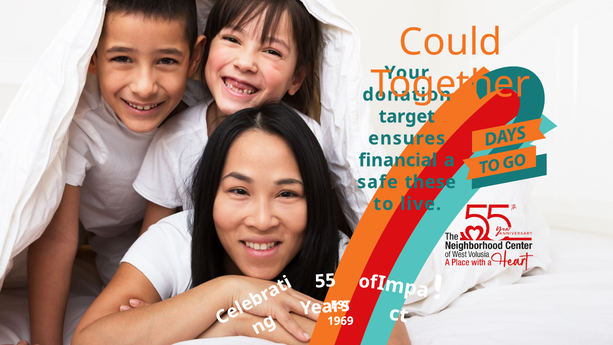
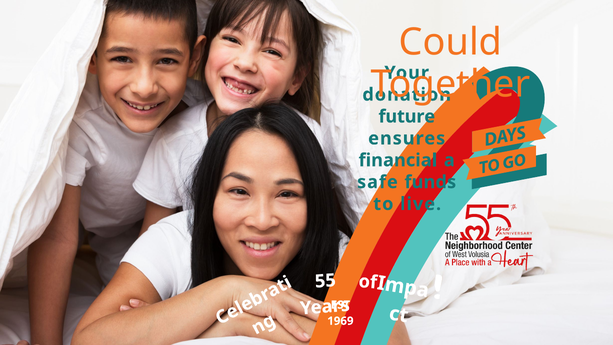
target: target -> future (407, 116)
these: these -> funds (430, 182)
